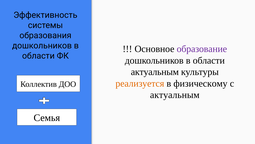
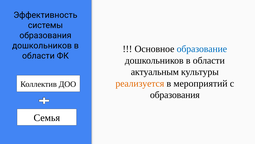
образование colour: purple -> blue (202, 49)
физическому: физическому -> мероприятий (200, 83)
актуальным: актуальным -> образования (175, 95)
